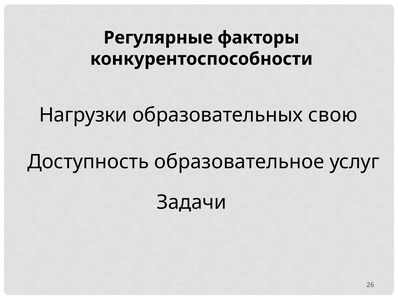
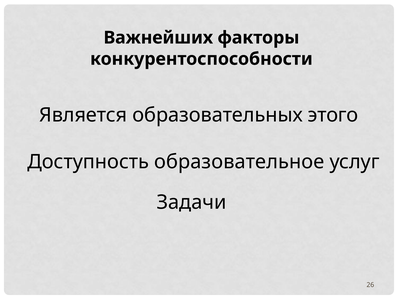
Регулярные: Регулярные -> Важнейших (158, 38)
Нагрузки: Нагрузки -> Является (83, 115)
свою: свою -> этого (333, 115)
